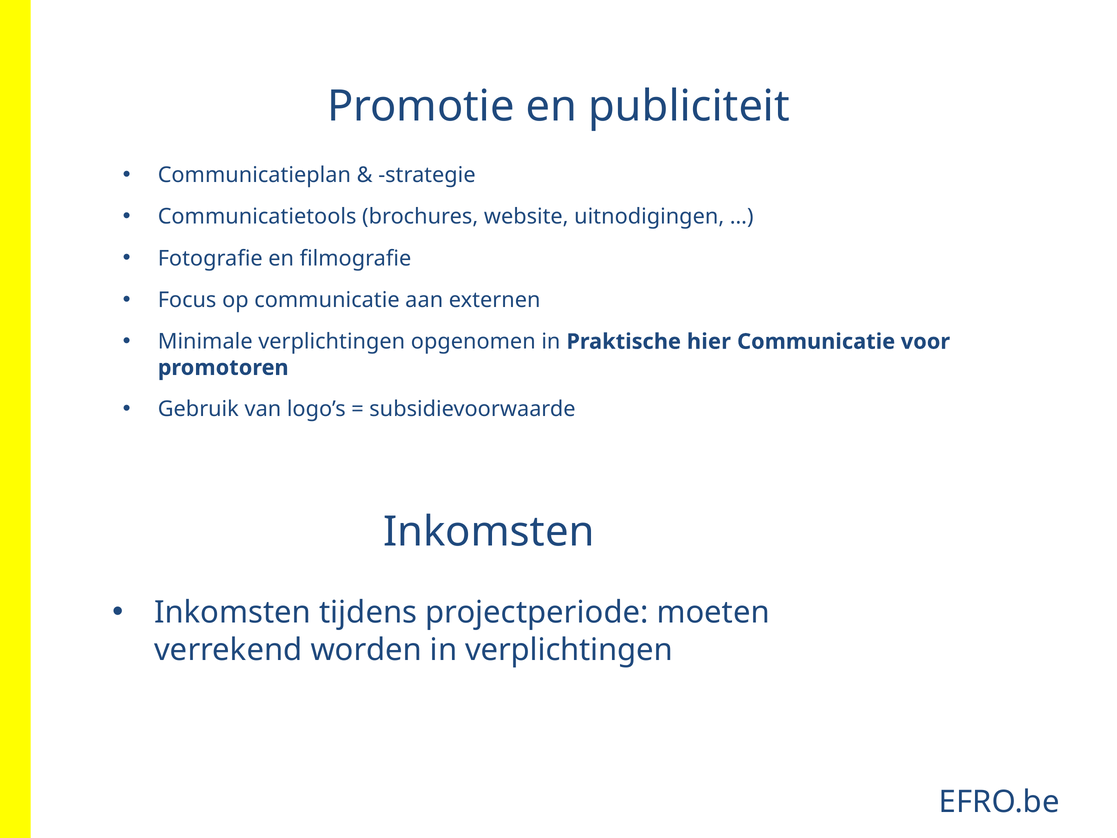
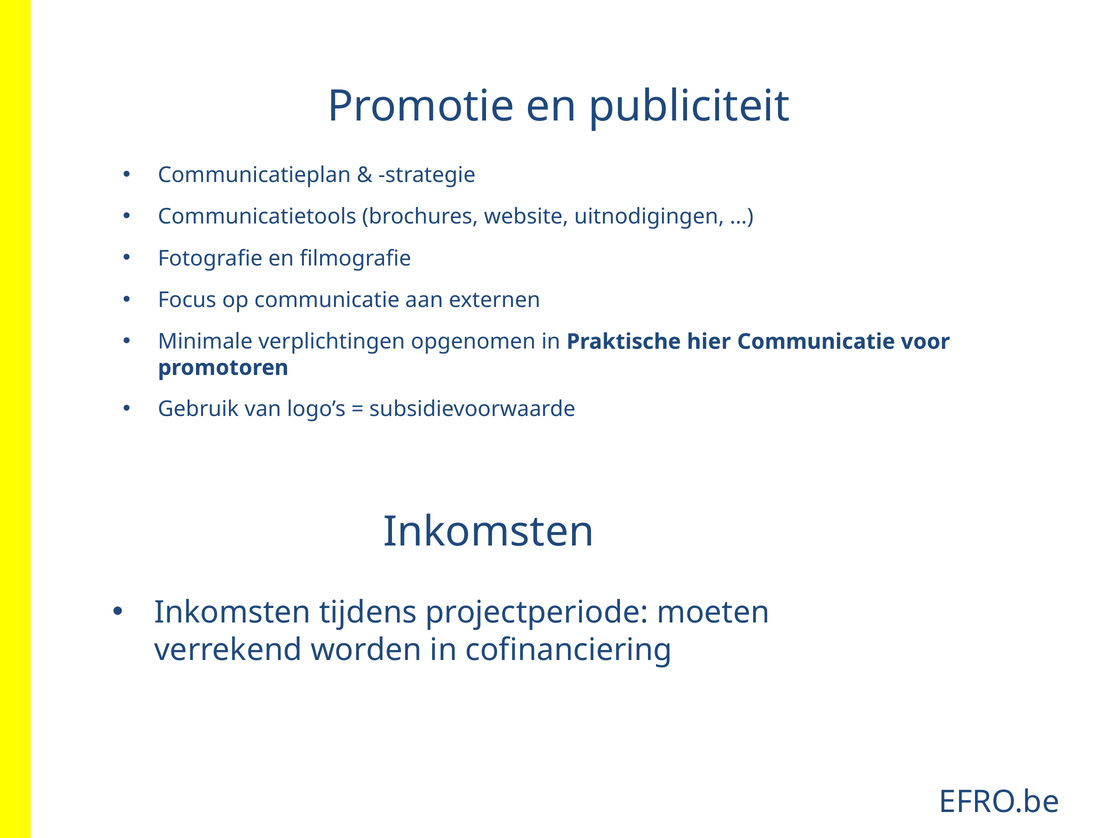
in verplichtingen: verplichtingen -> cofinanciering (569, 650)
